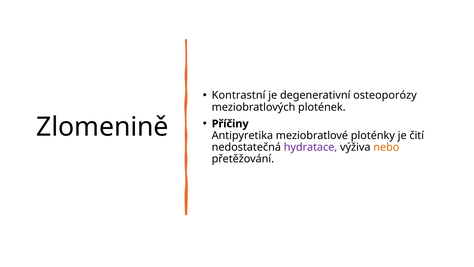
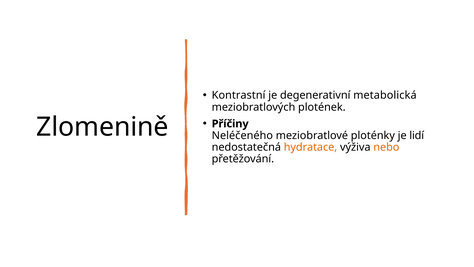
osteoporózy: osteoporózy -> metabolická (385, 95)
Antipyretika: Antipyretika -> Neléčeného (242, 135)
čití: čití -> lidí (417, 135)
hydratace colour: purple -> orange (310, 147)
